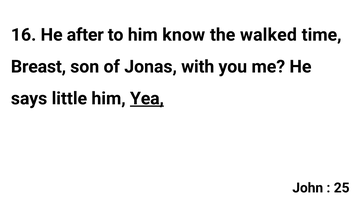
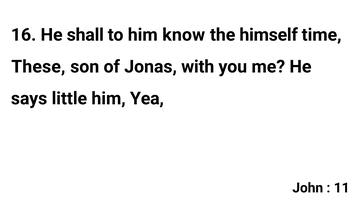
after: after -> shall (85, 35)
walked: walked -> himself (269, 35)
Breast: Breast -> These (38, 67)
Yea underline: present -> none (147, 98)
25: 25 -> 11 (342, 187)
